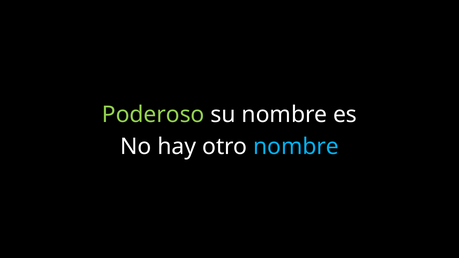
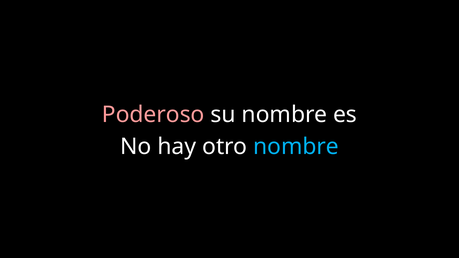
Poderoso colour: light green -> pink (153, 115)
